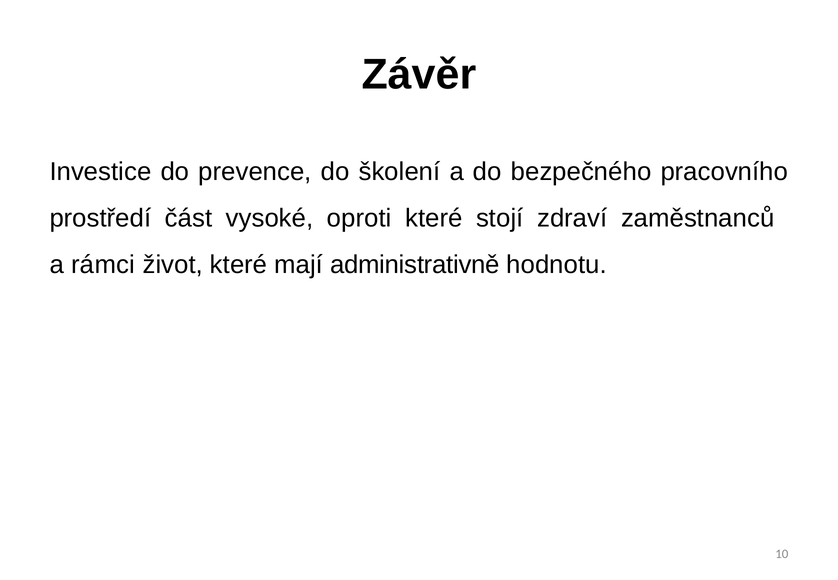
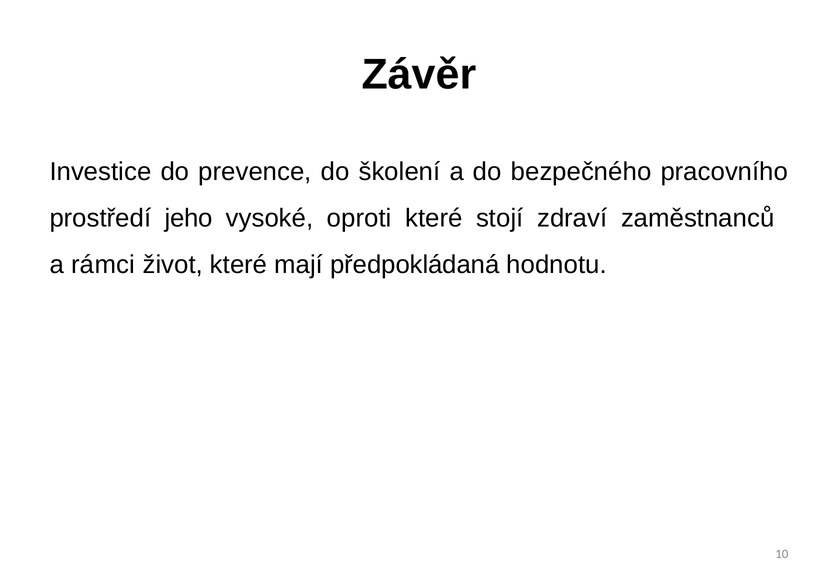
část: část -> jeho (189, 218)
administrativně: administrativně -> předpokládaná (415, 265)
